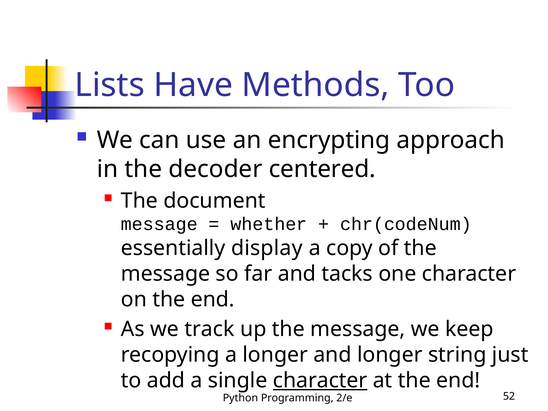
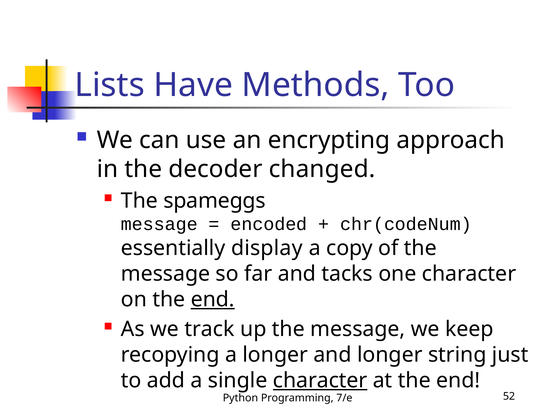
centered: centered -> changed (322, 169)
document: document -> spameggs (215, 201)
whether: whether -> encoded (269, 224)
end underline: none -> present (213, 299)
2/e: 2/e -> 7/e (344, 398)
